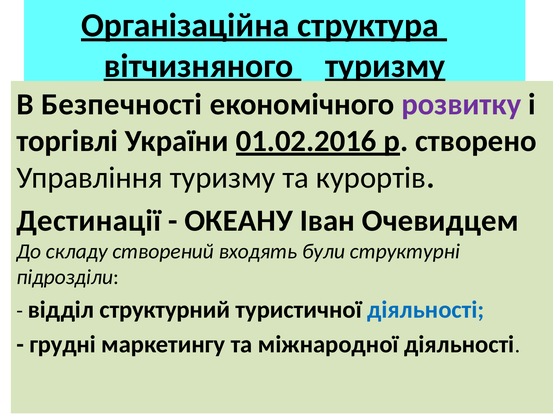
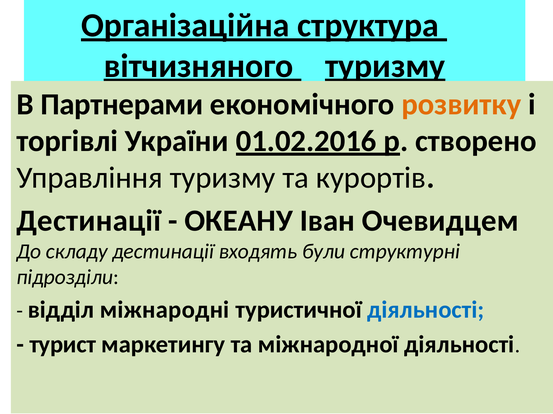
Безпечності: Безпечності -> Партнерами (122, 104)
розвитку colour: purple -> orange (461, 104)
складу створений: створений -> дестинації (163, 252)
структурний: структурний -> міжнародні (165, 310)
грудні: грудні -> турист (63, 345)
